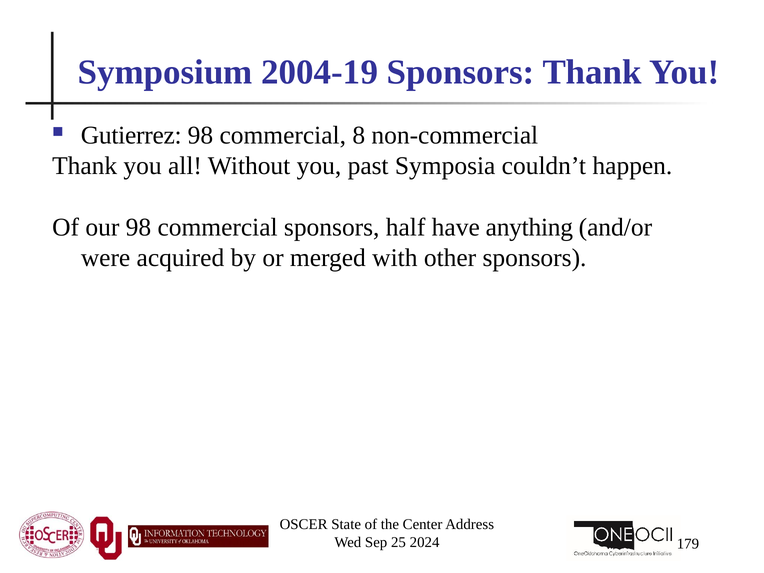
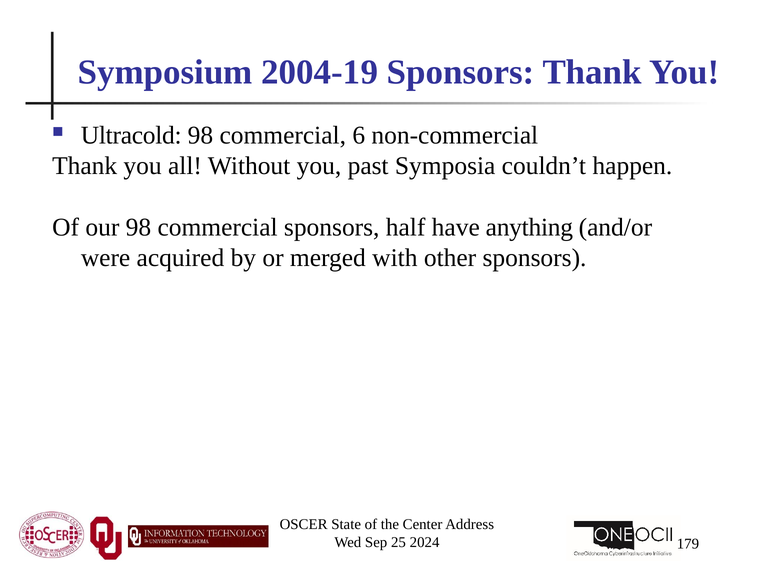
Gutierrez: Gutierrez -> Ultracold (131, 135)
8: 8 -> 6 (359, 135)
